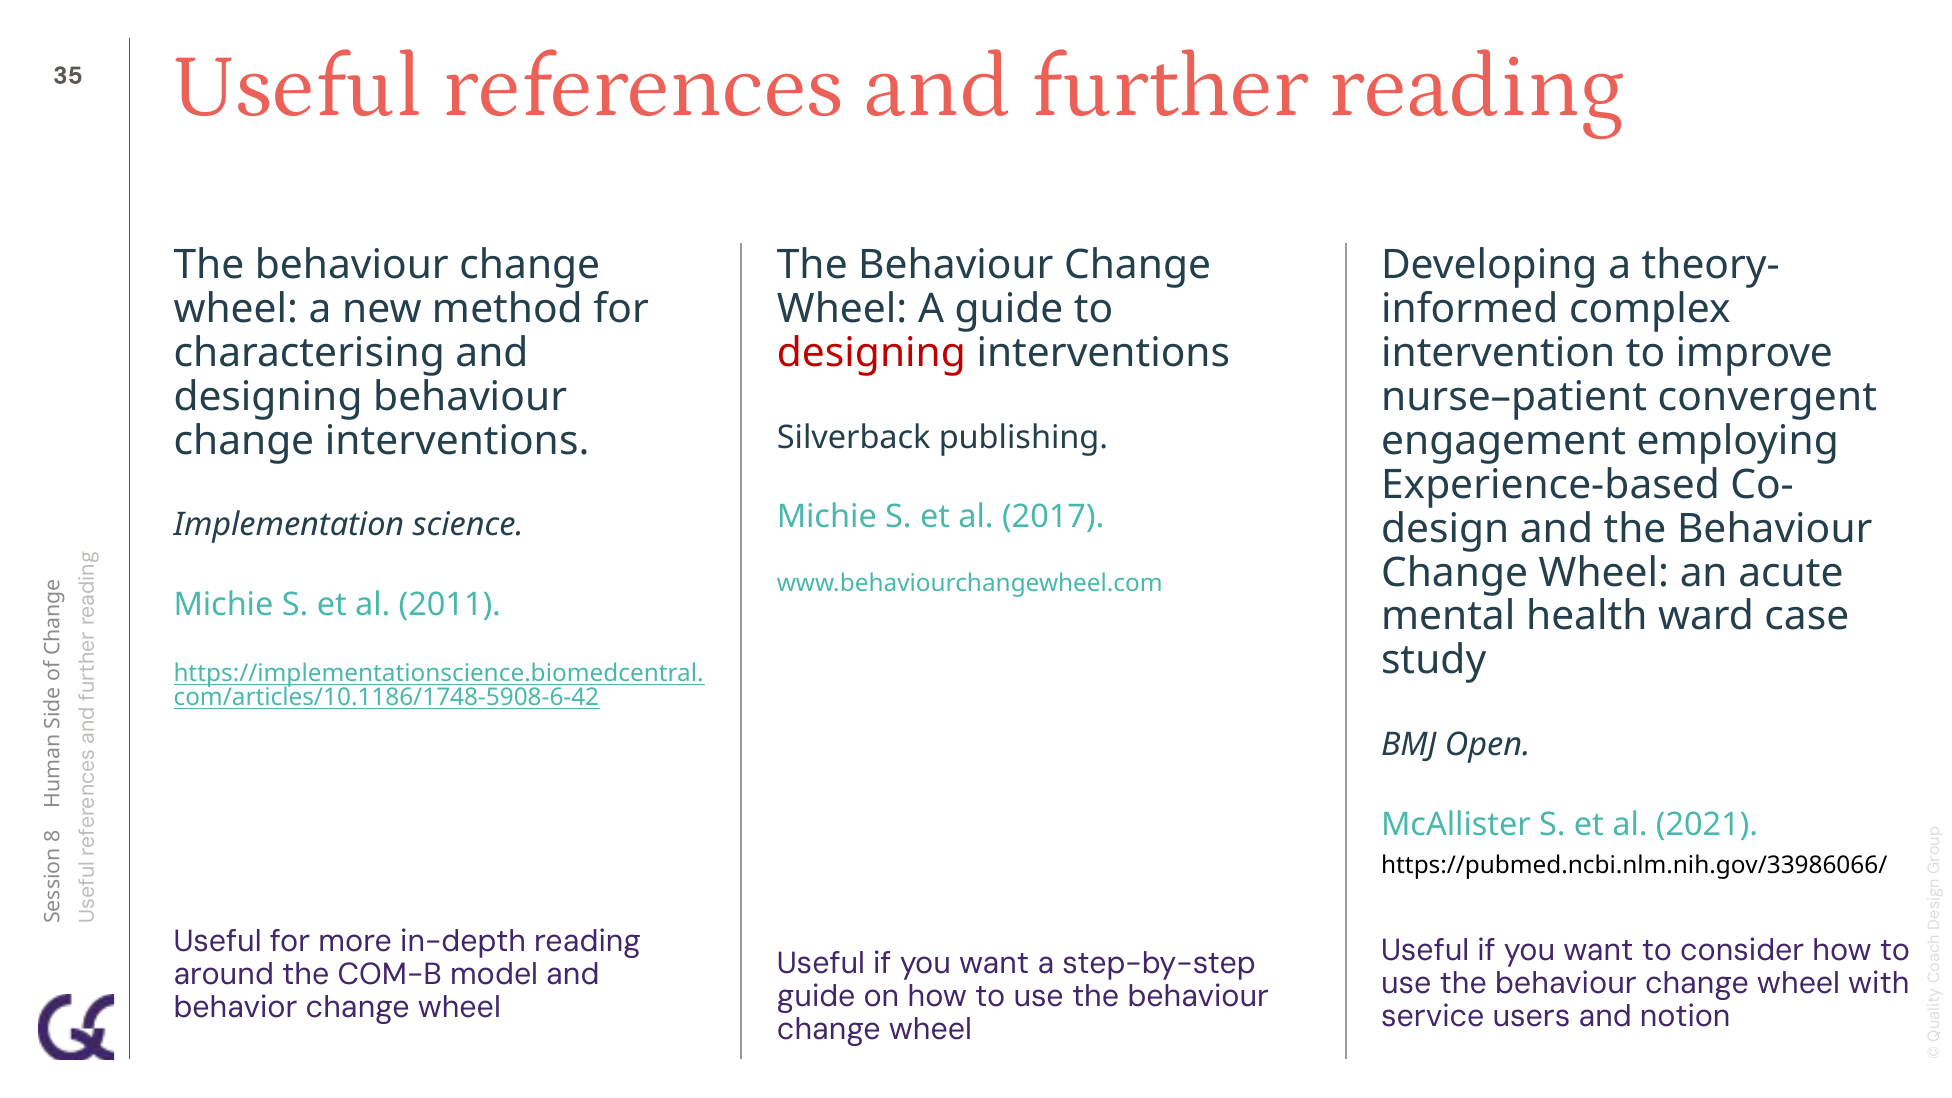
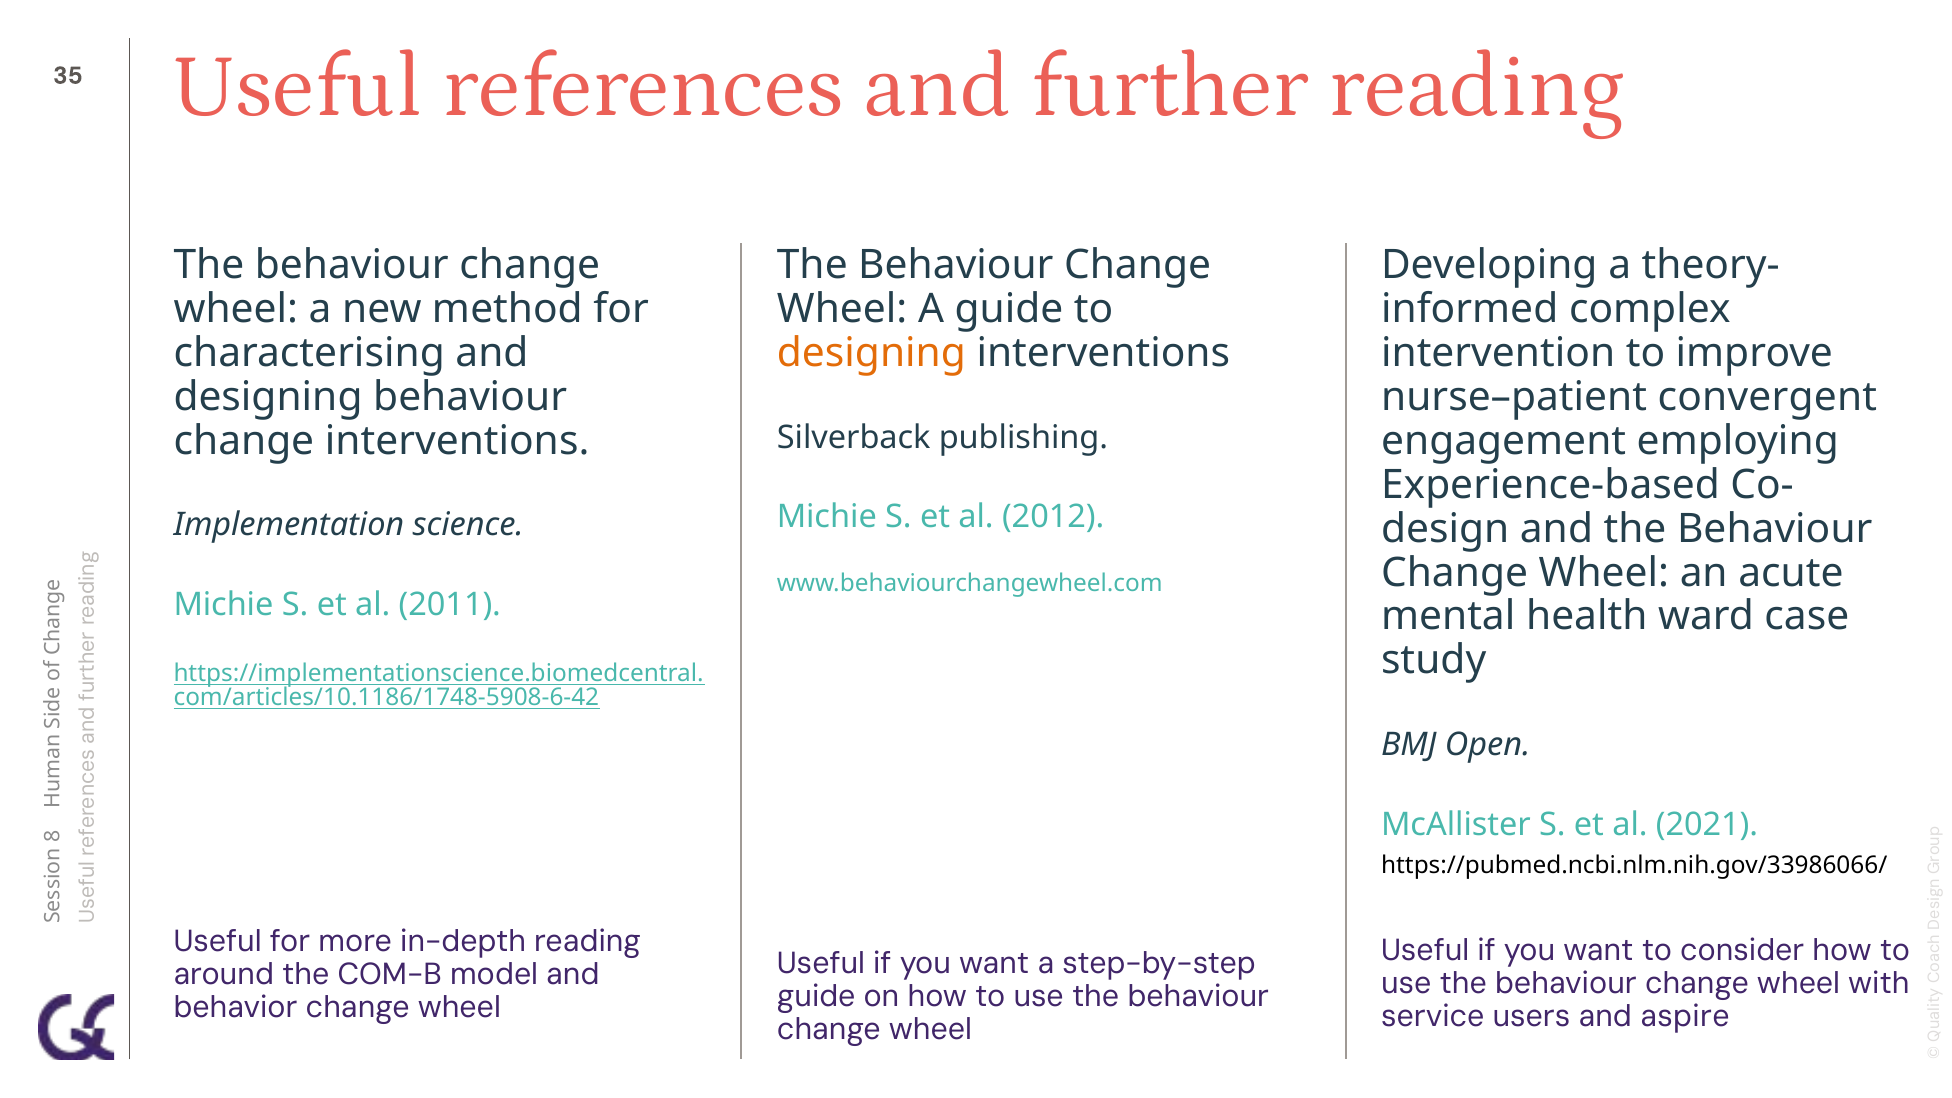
designing colour: red -> orange (871, 353)
2017: 2017 -> 2012 (1053, 517)
notion: notion -> aspire (1685, 1016)
